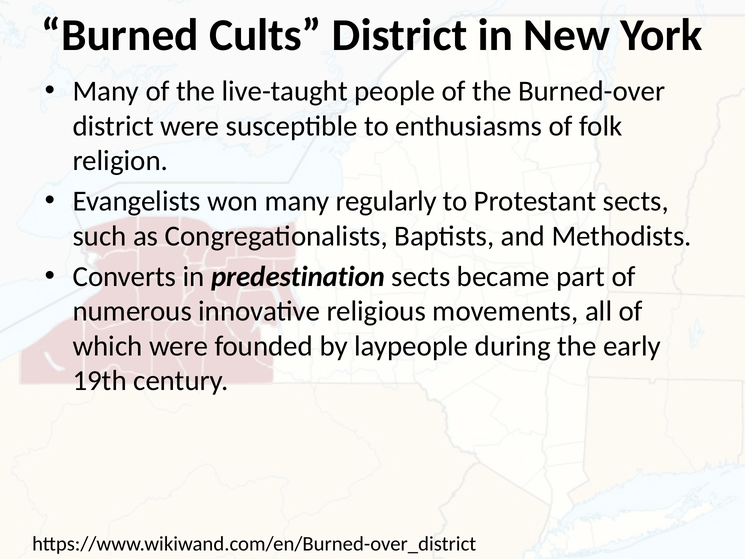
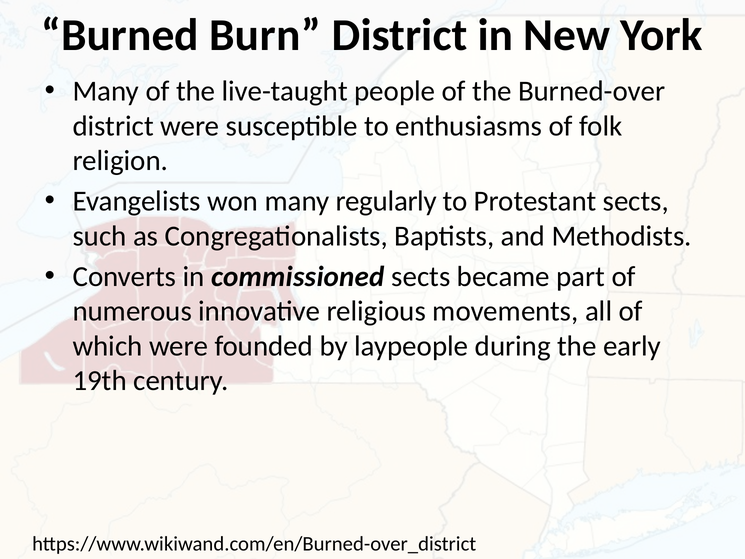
Cults: Cults -> Burn (265, 35)
predestination: predestination -> commissioned (298, 276)
